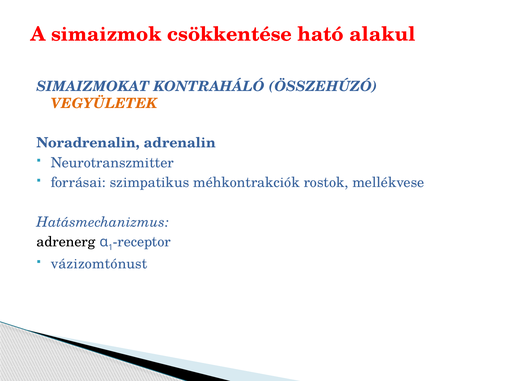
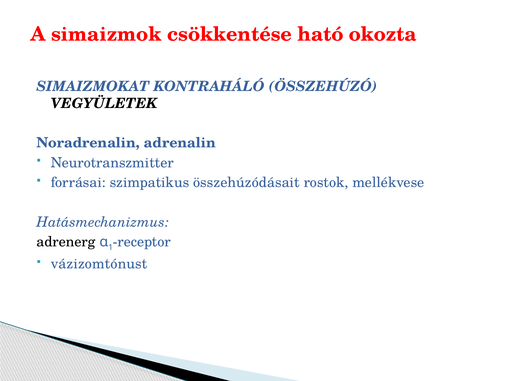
alakul: alakul -> okozta (383, 34)
VEGYÜLETEK colour: orange -> black (104, 104)
méhkontrakciók: méhkontrakciók -> összehúzódásait (246, 183)
